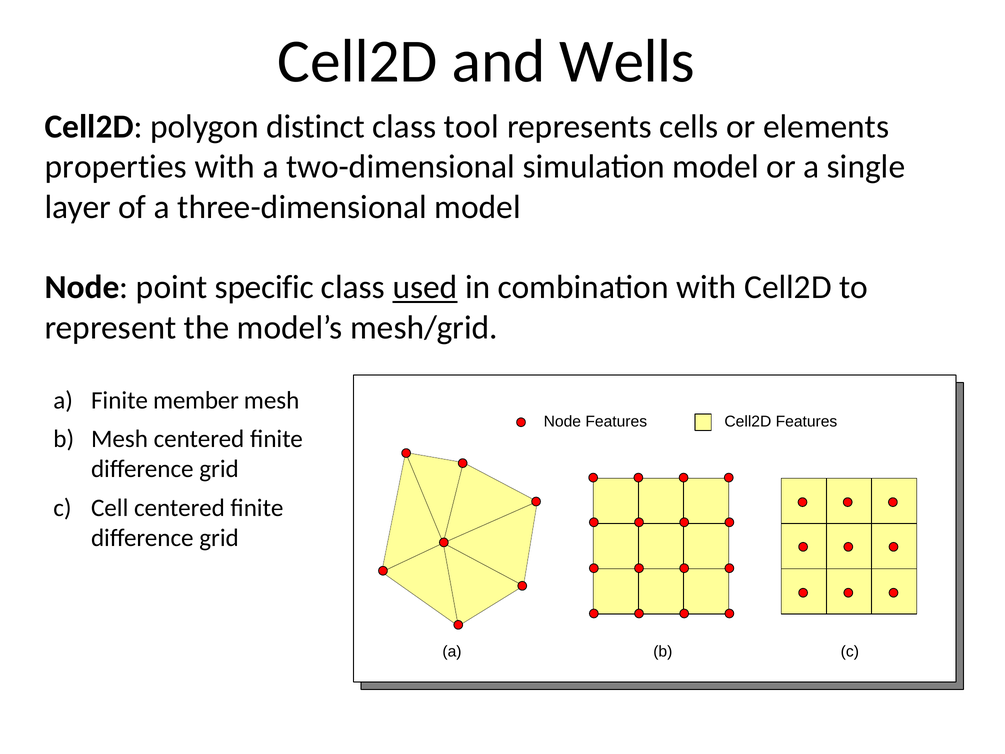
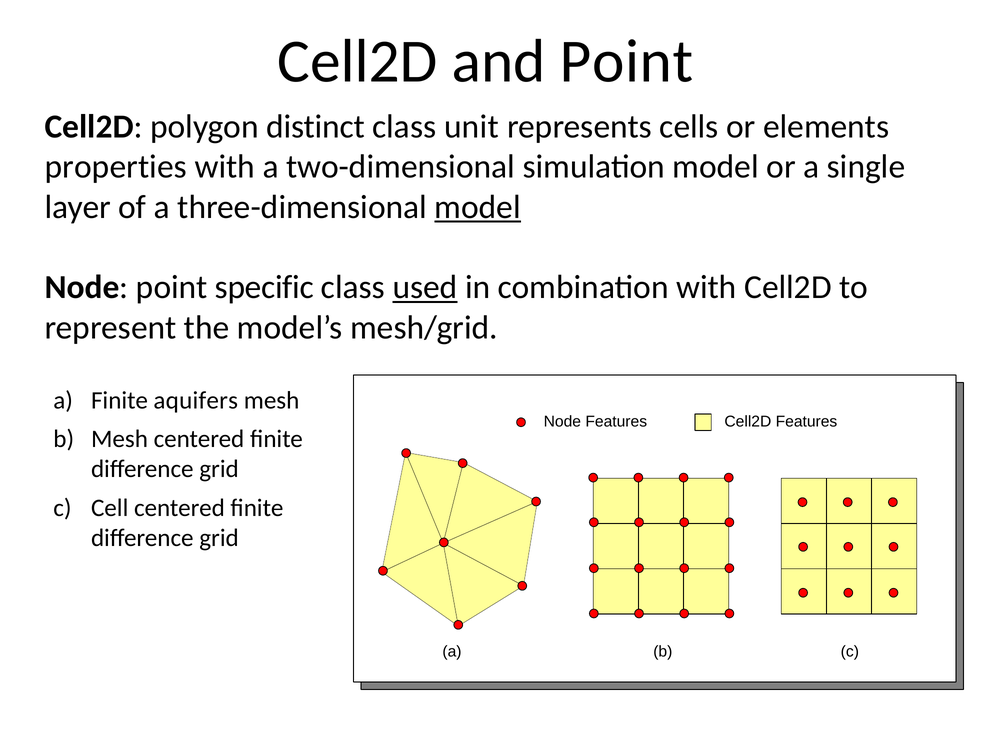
and Wells: Wells -> Point (627, 62)
tool: tool -> unit (472, 126)
model underline: none -> present (478, 207)
member: member -> aquifers (196, 400)
